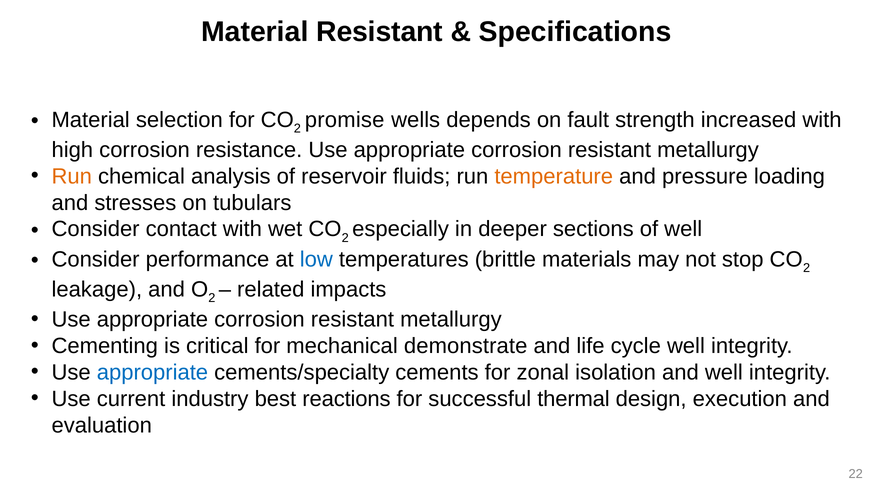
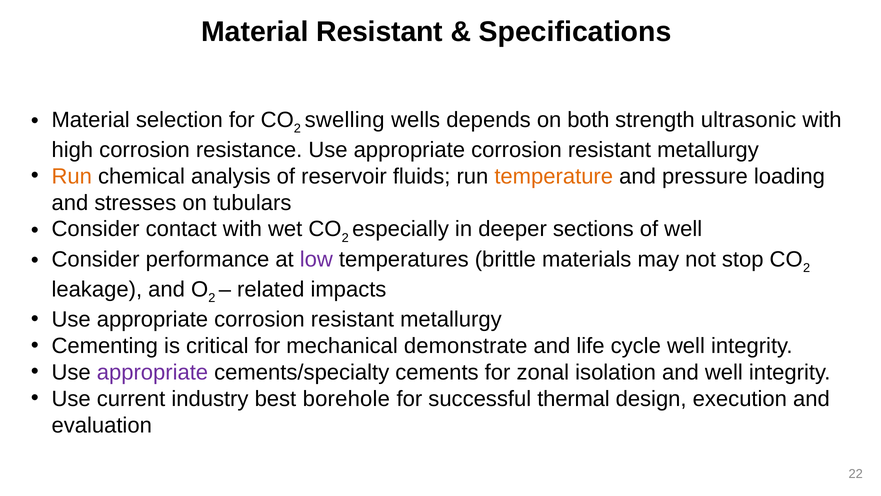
promise: promise -> swelling (345, 120)
fault: fault -> both (588, 120)
increased: increased -> ultrasonic (749, 120)
low colour: blue -> purple (316, 259)
appropriate colour: blue -> purple (152, 372)
reactions: reactions -> borehole (346, 399)
